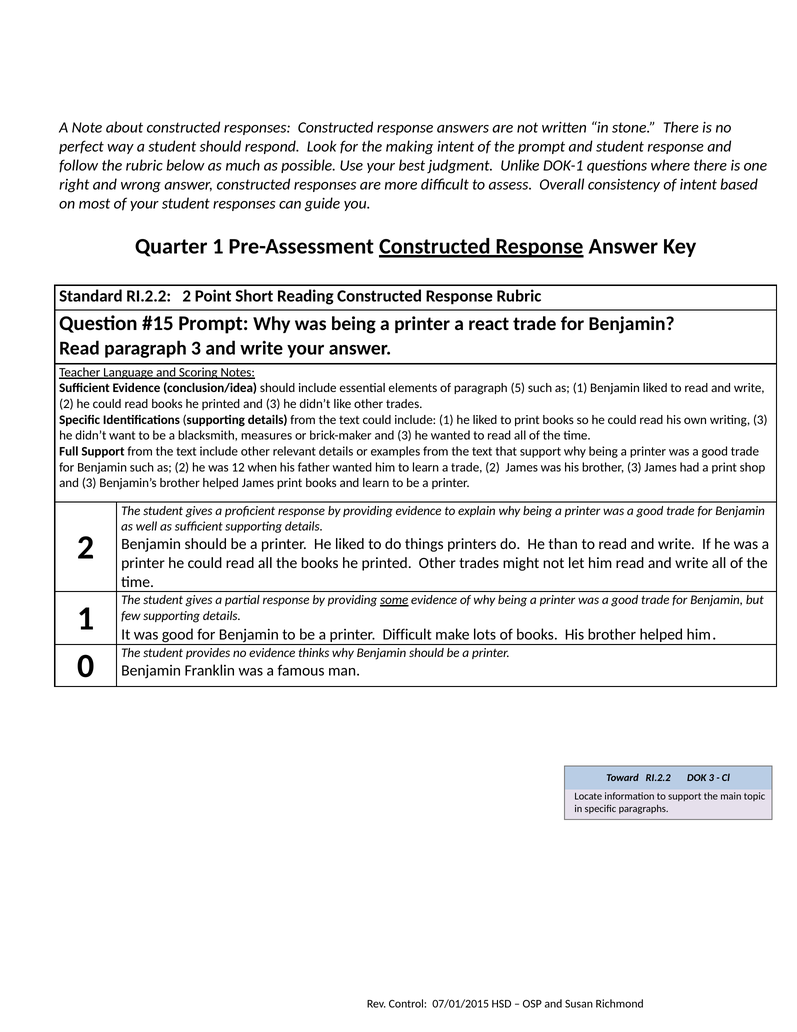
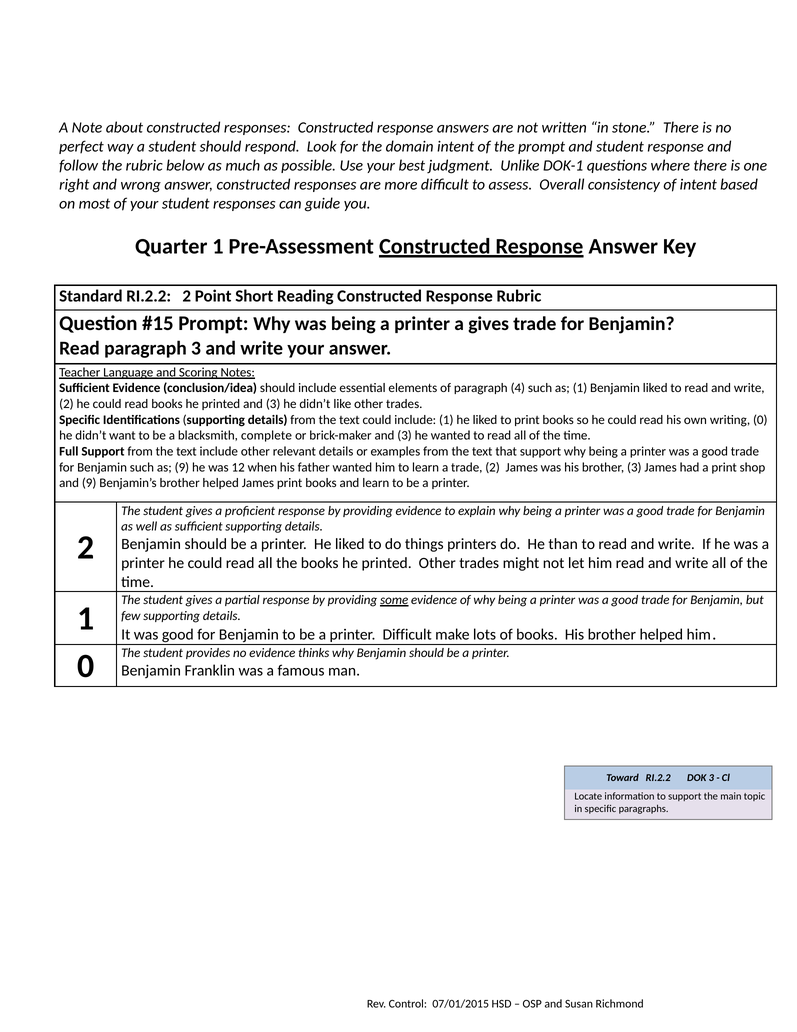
making: making -> domain (410, 147)
a react: react -> gives (489, 324)
5: 5 -> 4 (518, 388)
writing 3: 3 -> 0 (760, 420)
measures: measures -> complete (266, 435)
as 2: 2 -> 9 (182, 467)
3: 3 -> 9 (89, 483)
